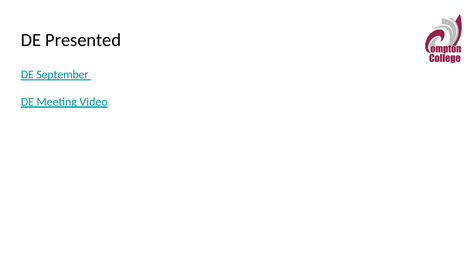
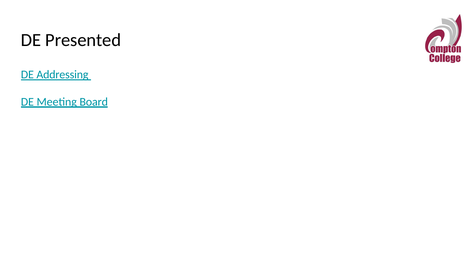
September: September -> Addressing (62, 75)
Video: Video -> Board (94, 102)
